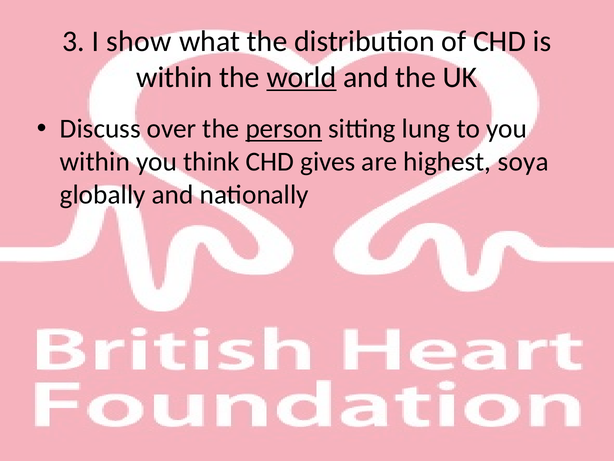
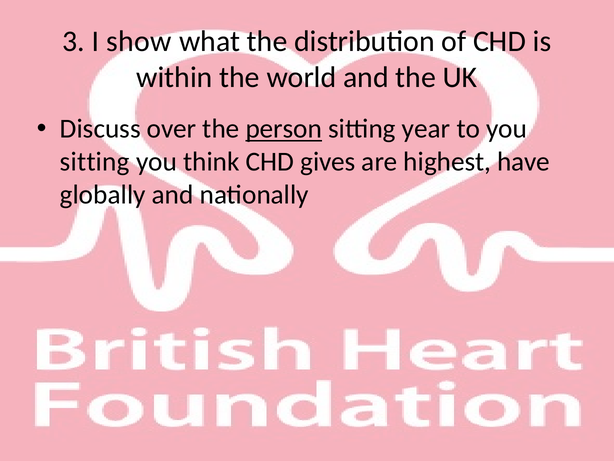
world underline: present -> none (301, 77)
lung: lung -> year (426, 129)
within: within -> sitting (95, 162)
soya: soya -> have (524, 162)
